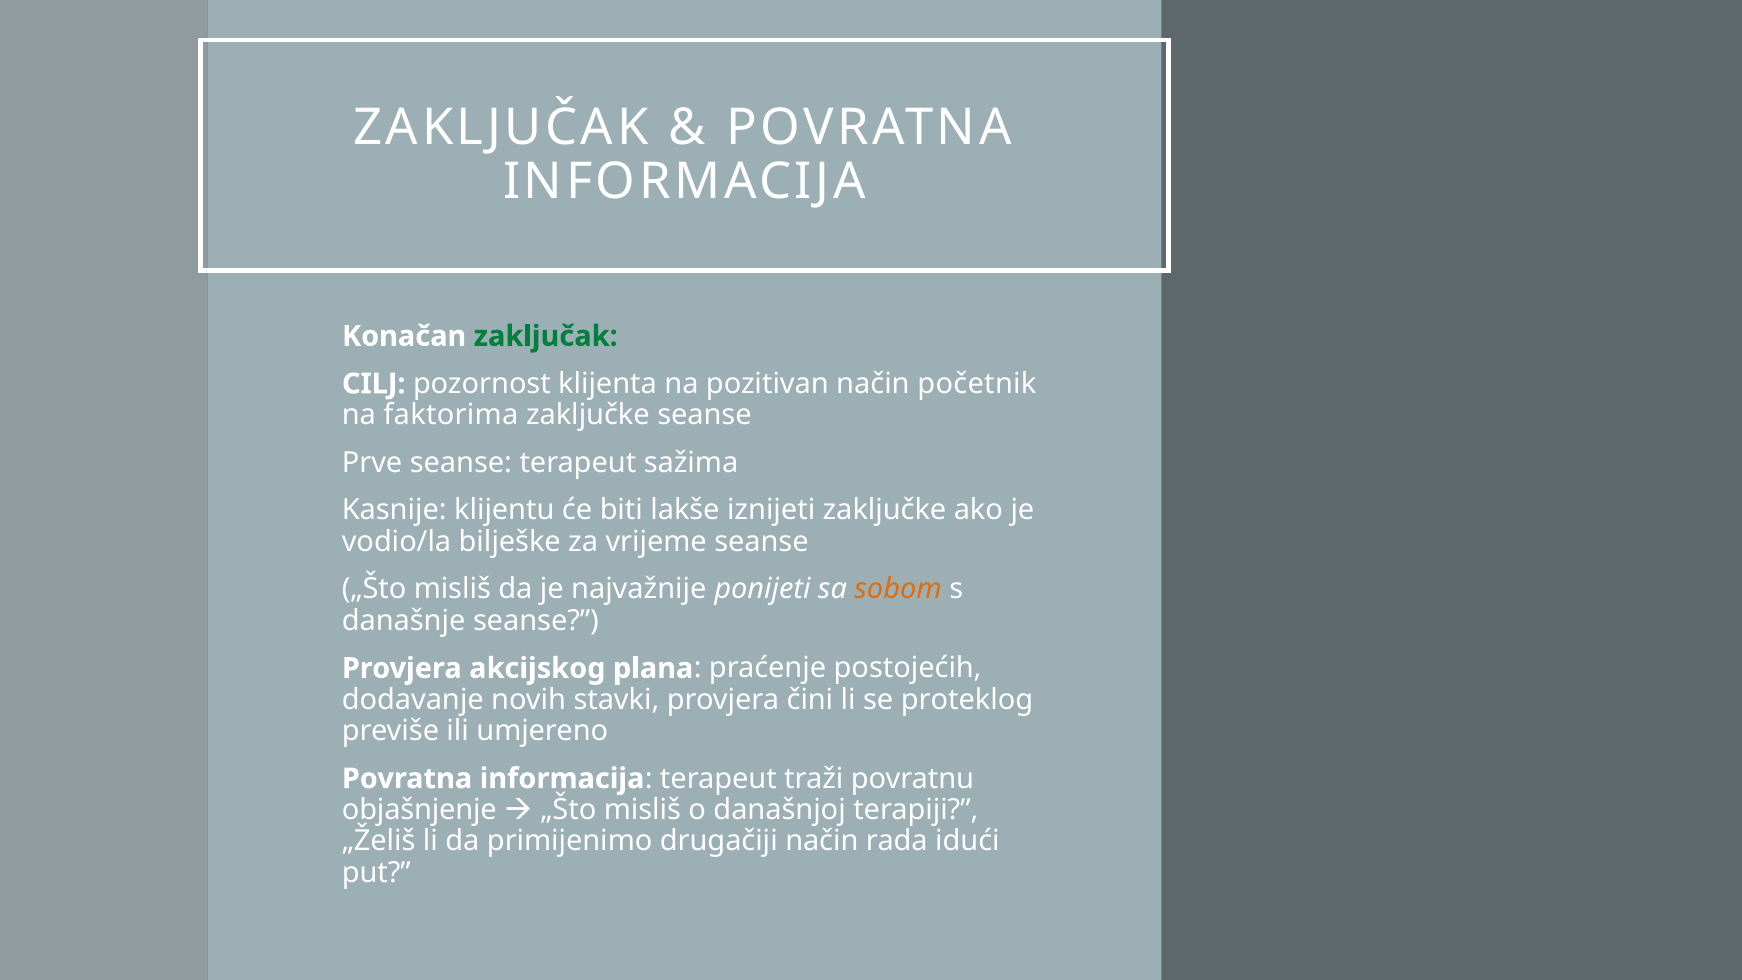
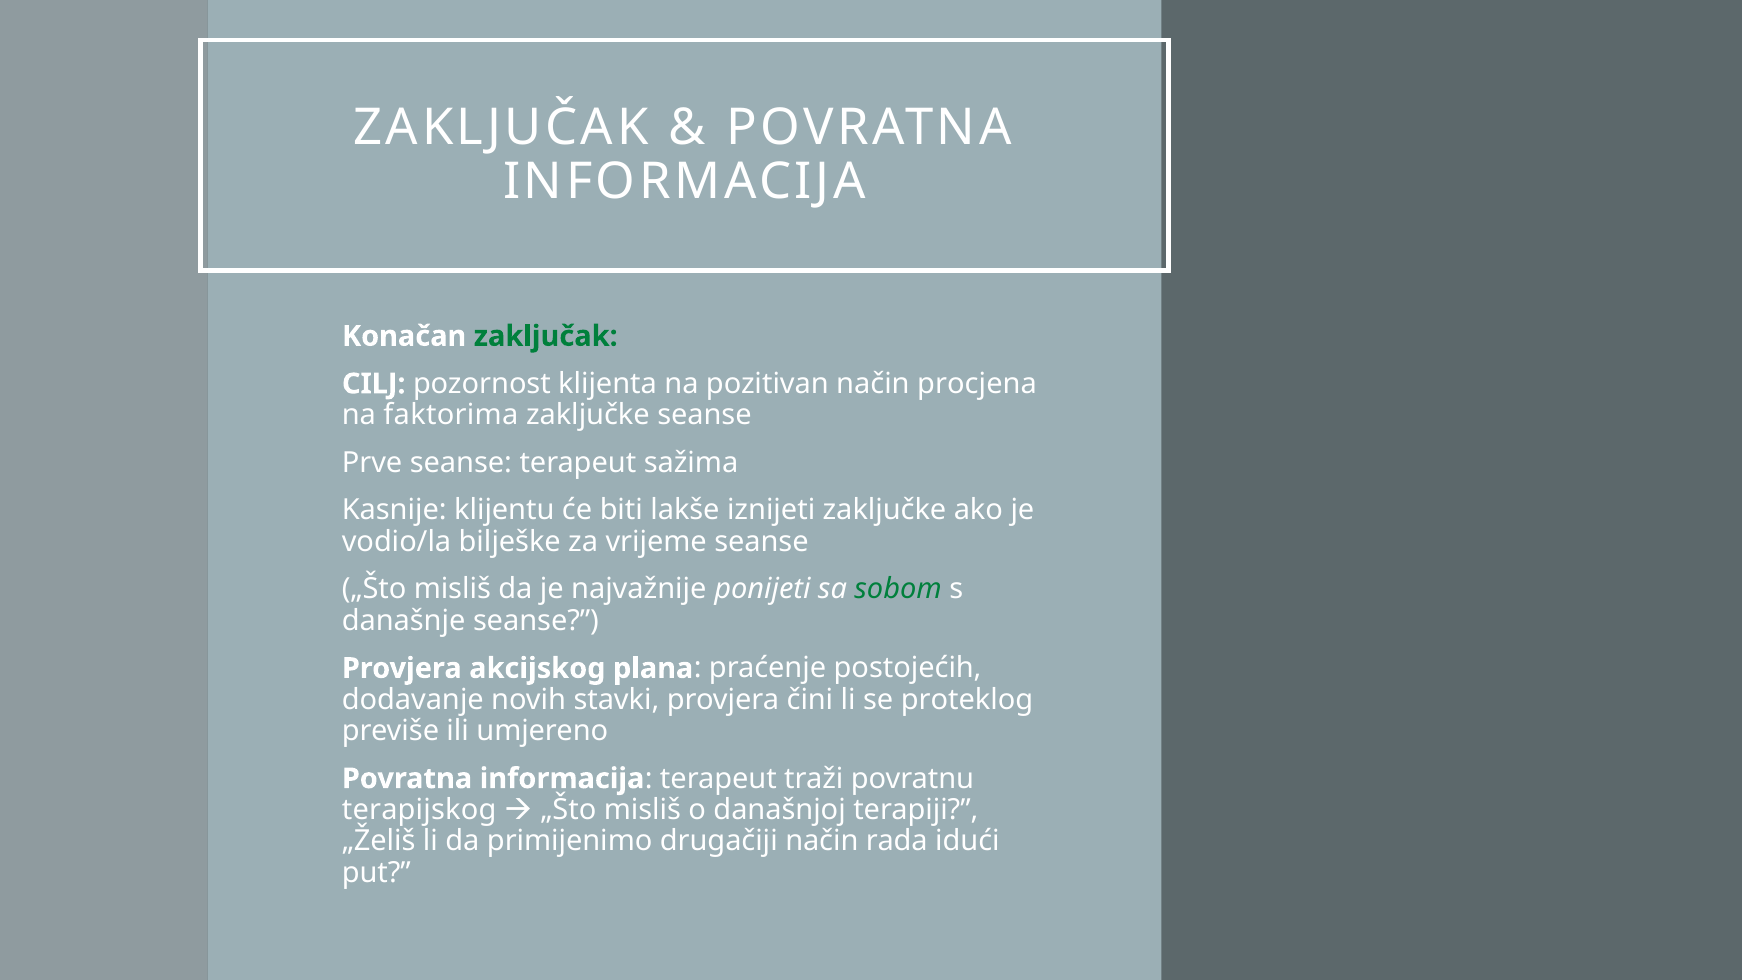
početnik: početnik -> procjena (977, 384)
sobom colour: orange -> green (898, 589)
objašnjenje: objašnjenje -> terapijskog (419, 810)
